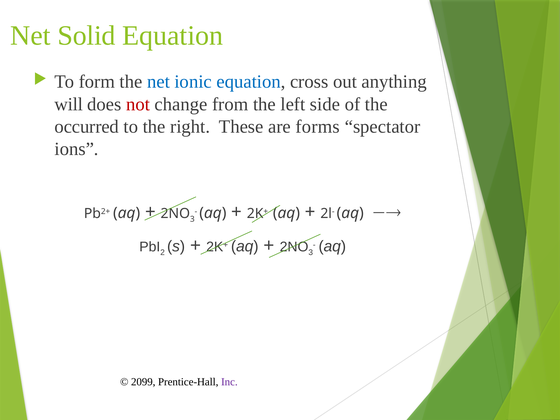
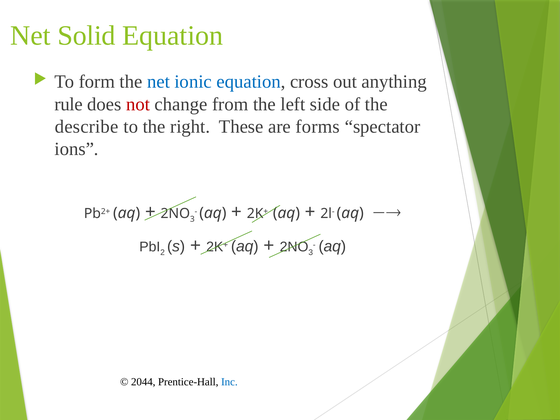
will: will -> rule (69, 104)
occurred: occurred -> describe (87, 127)
2099: 2099 -> 2044 (143, 382)
Inc colour: purple -> blue (229, 382)
